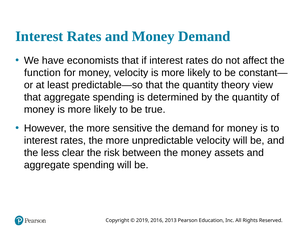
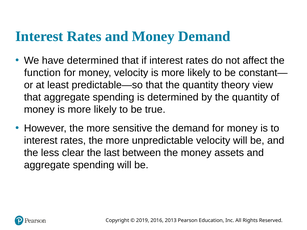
have economists: economists -> determined (93, 61)
risk: risk -> last (112, 153)
